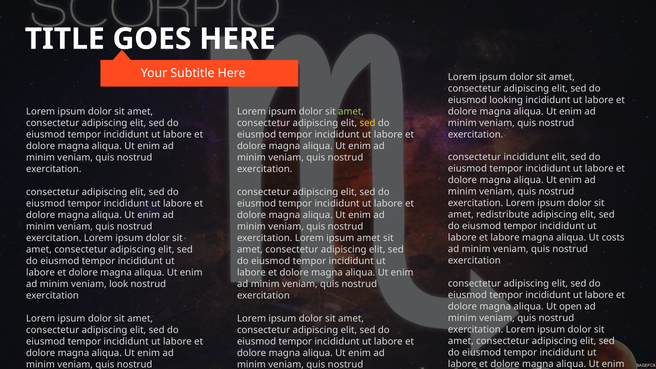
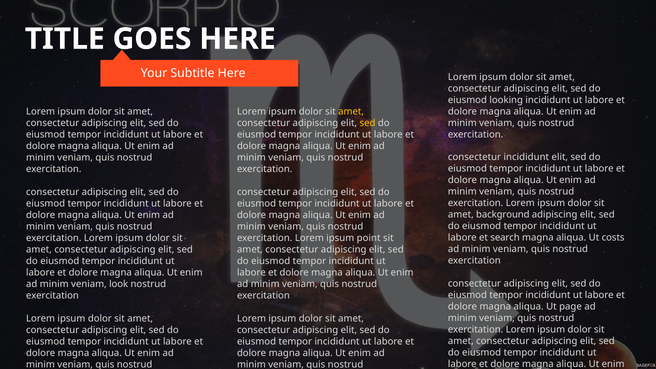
amet colour: light green -> yellow (351, 112)
redistribute: redistribute -> background (503, 215)
et labore: labore -> search (505, 238)
ipsum amet: amet -> point (369, 238)
open: open -> page (570, 307)
